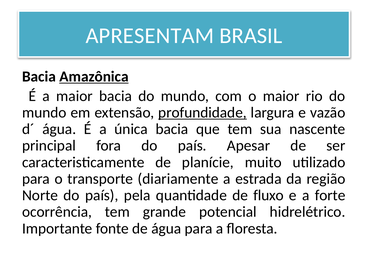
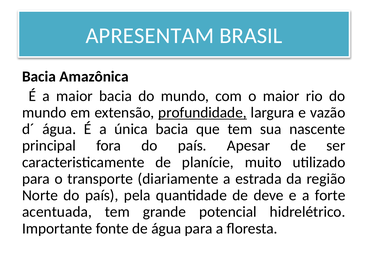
Amazônica underline: present -> none (94, 77)
fluxo: fluxo -> deve (269, 195)
ocorrência: ocorrência -> acentuada (57, 212)
